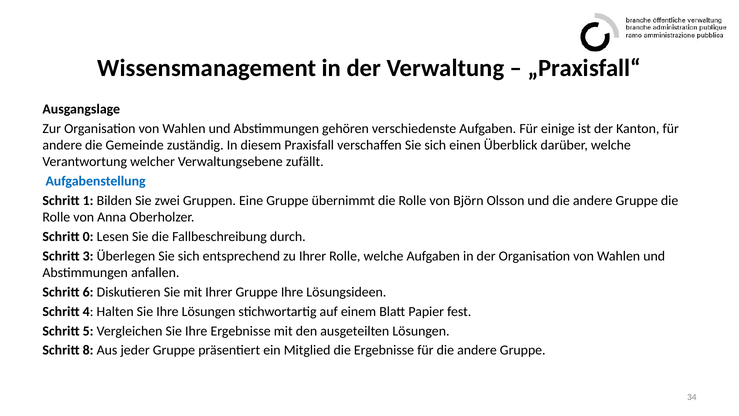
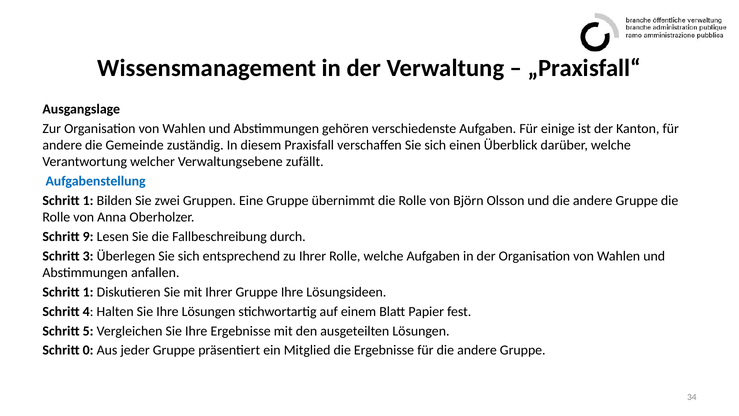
0: 0 -> 9 (88, 237)
6: 6 -> 1 (88, 292)
8: 8 -> 0 (88, 350)
